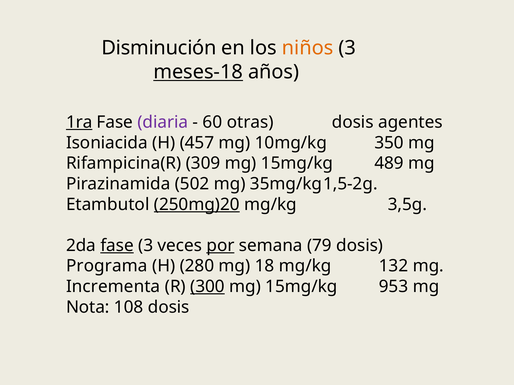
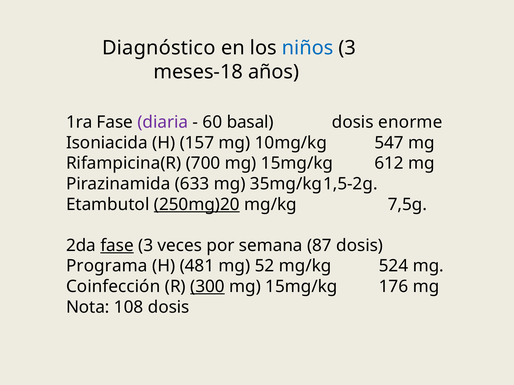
Disminución: Disminución -> Diagnóstico (159, 48)
niños colour: orange -> blue (308, 48)
meses-18 underline: present -> none (198, 72)
1ra underline: present -> none (79, 122)
otras: otras -> basal (250, 122)
agentes: agentes -> enorme (410, 122)
457: 457 -> 157 (197, 143)
350: 350 -> 547 (389, 143)
309: 309 -> 700 (203, 164)
489: 489 -> 612 (389, 164)
502: 502 -> 633 (192, 184)
3,5g: 3,5g -> 7,5g (407, 205)
por underline: present -> none (220, 246)
79: 79 -> 87 (319, 246)
280: 280 -> 481 (197, 266)
18: 18 -> 52 (265, 266)
132: 132 -> 524 (394, 266)
Incrementa: Incrementa -> Coinfección (113, 287)
953: 953 -> 176 (394, 287)
